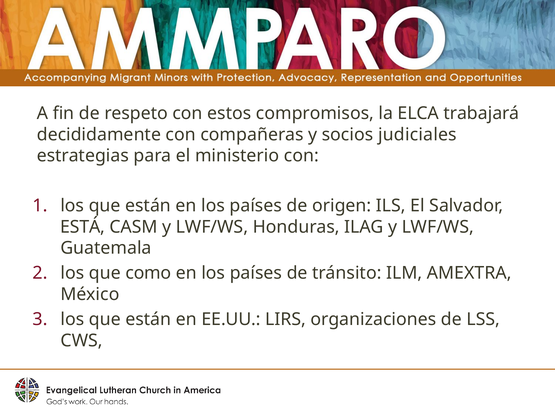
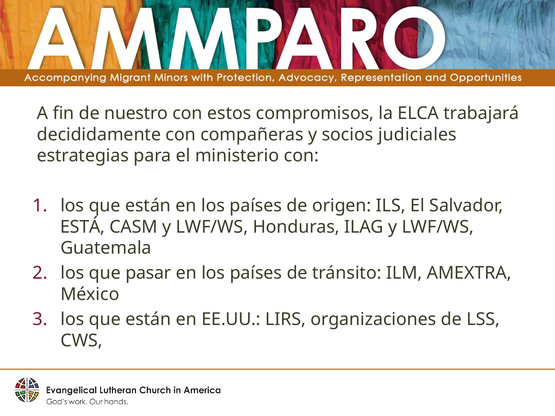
respeto: respeto -> nuestro (136, 113)
como: como -> pasar (148, 273)
